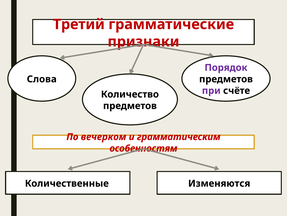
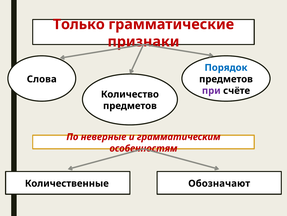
Третий: Третий -> Только (79, 24)
Порядок colour: purple -> blue (226, 67)
вечерком: вечерком -> неверные (104, 136)
Изменяются: Изменяются -> Обозначают (219, 183)
